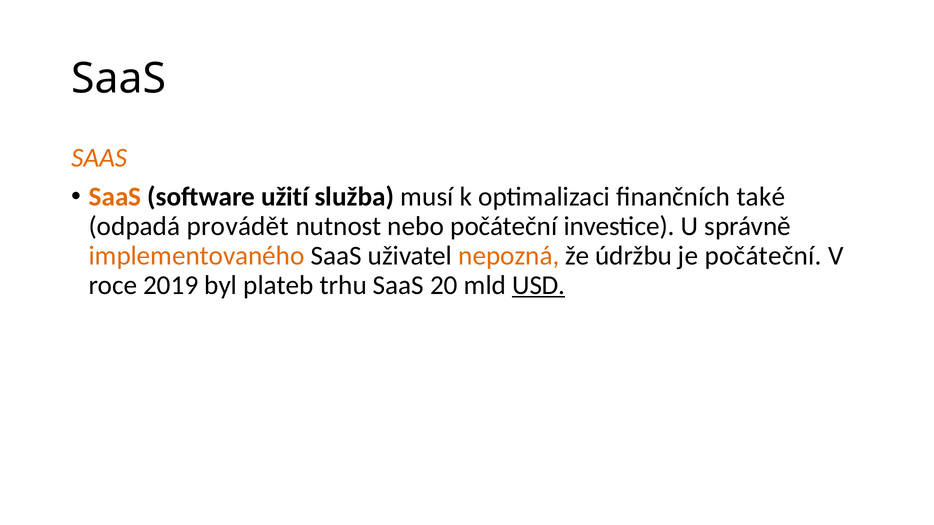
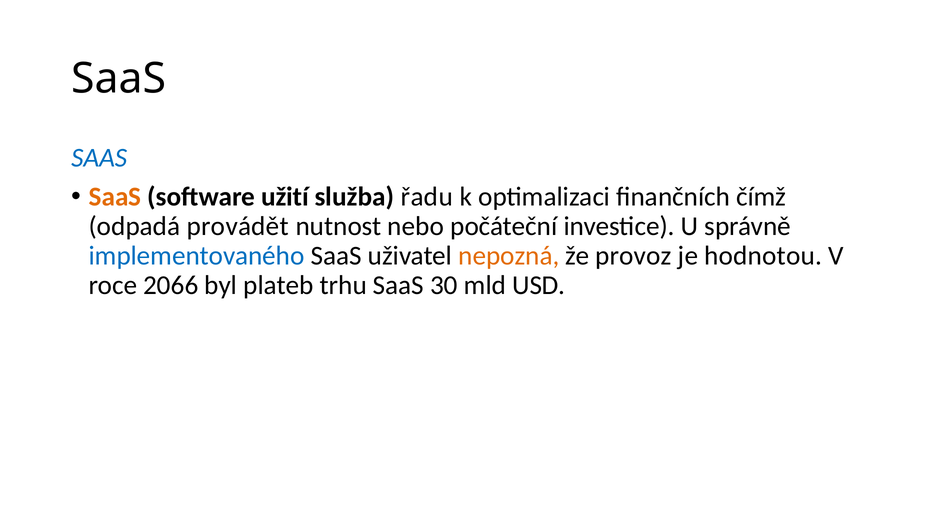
SAAS colour: orange -> blue (99, 158)
musí: musí -> řadu (427, 197)
také: také -> čímž (761, 197)
implementovaného colour: orange -> blue (197, 256)
údržbu: údržbu -> provoz (633, 256)
je počáteční: počáteční -> hodnotou (763, 256)
2019: 2019 -> 2066 (171, 285)
20: 20 -> 30 (444, 285)
USD underline: present -> none (539, 285)
